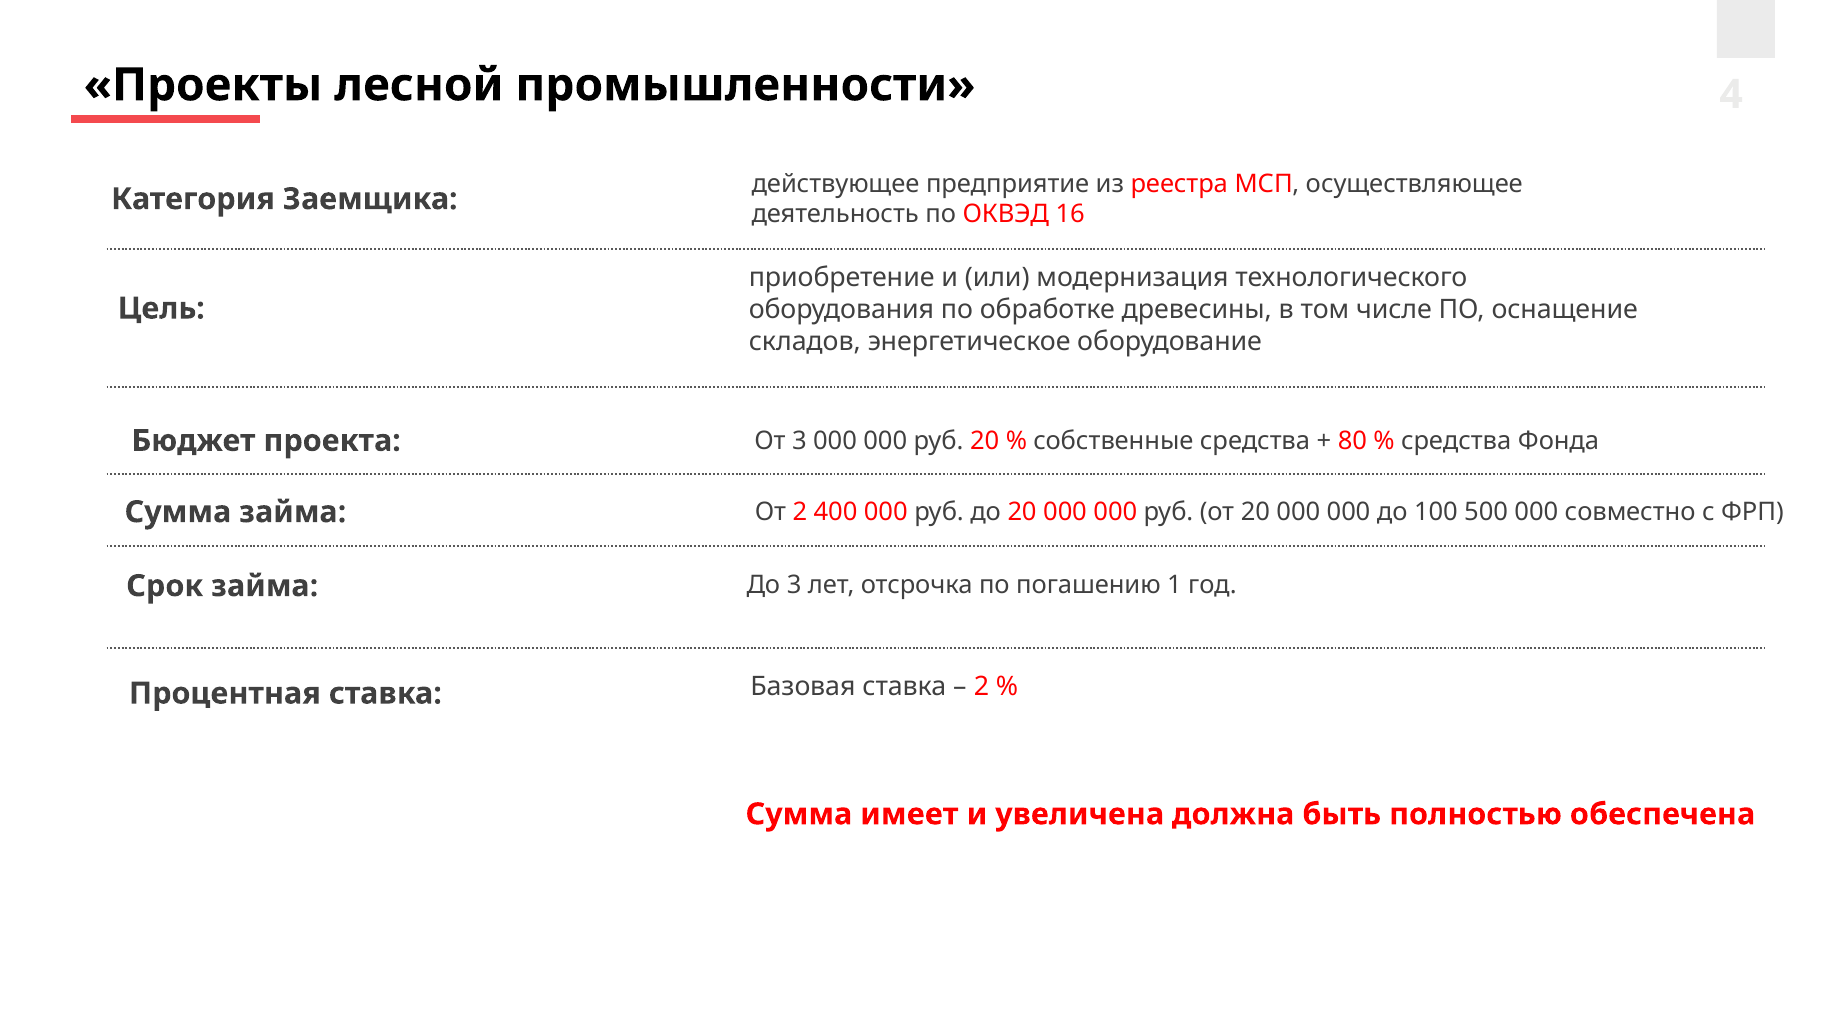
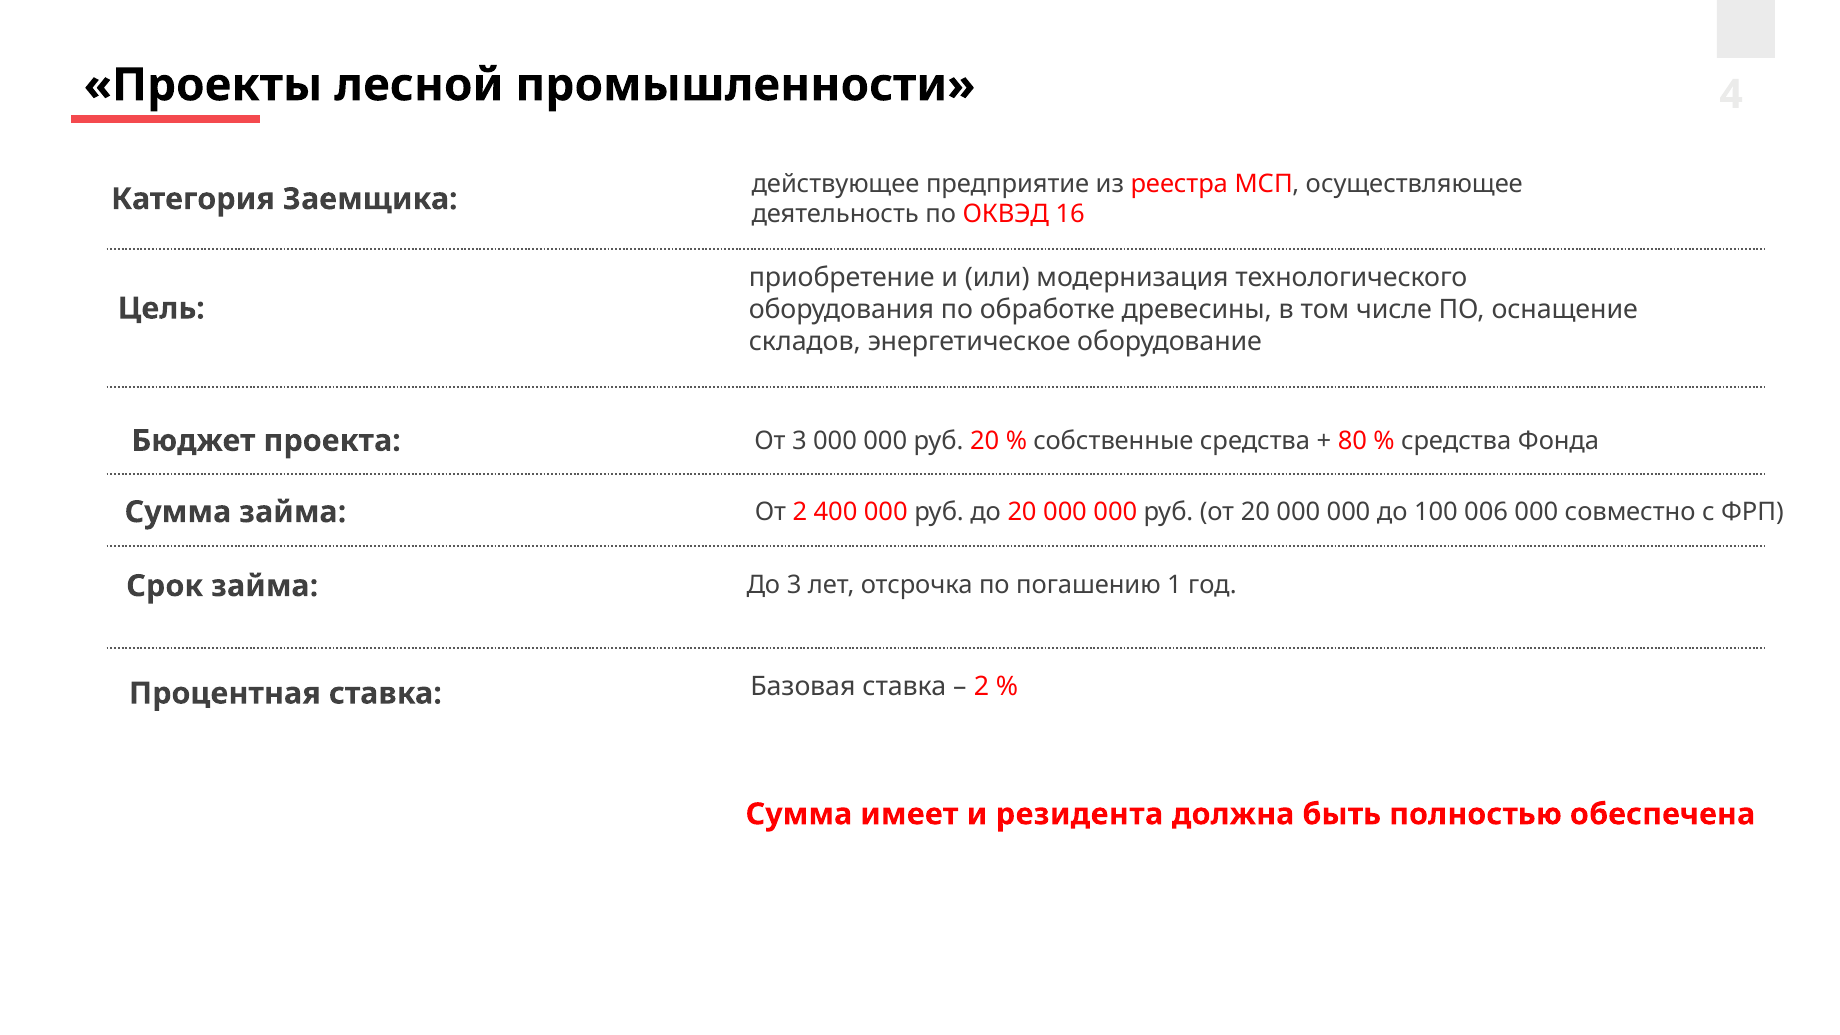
500: 500 -> 006 (1486, 512)
увеличена: увеличена -> резидента (1080, 814)
